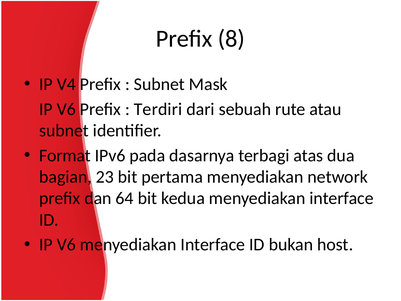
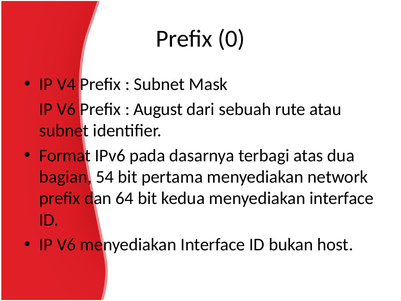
8: 8 -> 0 (231, 39)
Terdiri: Terdiri -> August (158, 109)
23: 23 -> 54 (105, 177)
